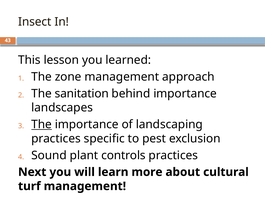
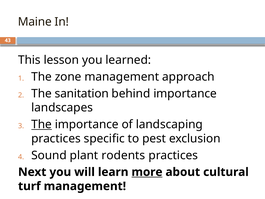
Insect: Insect -> Maine (35, 22)
controls: controls -> rodents (123, 155)
more underline: none -> present (147, 172)
